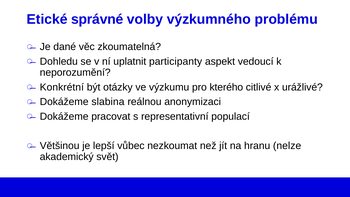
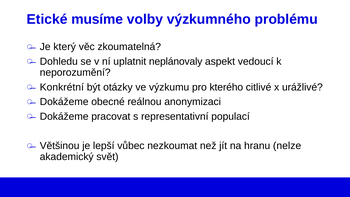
správné: správné -> musíme (97, 19)
dané: dané -> který (65, 47)
participanty: participanty -> neplánovaly (176, 61)
slabina: slabina -> obecné (108, 102)
